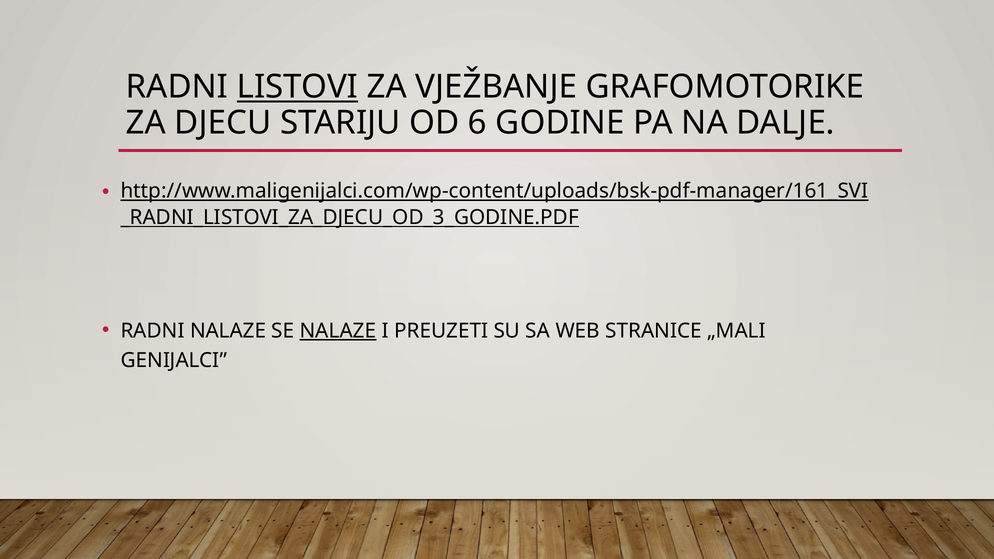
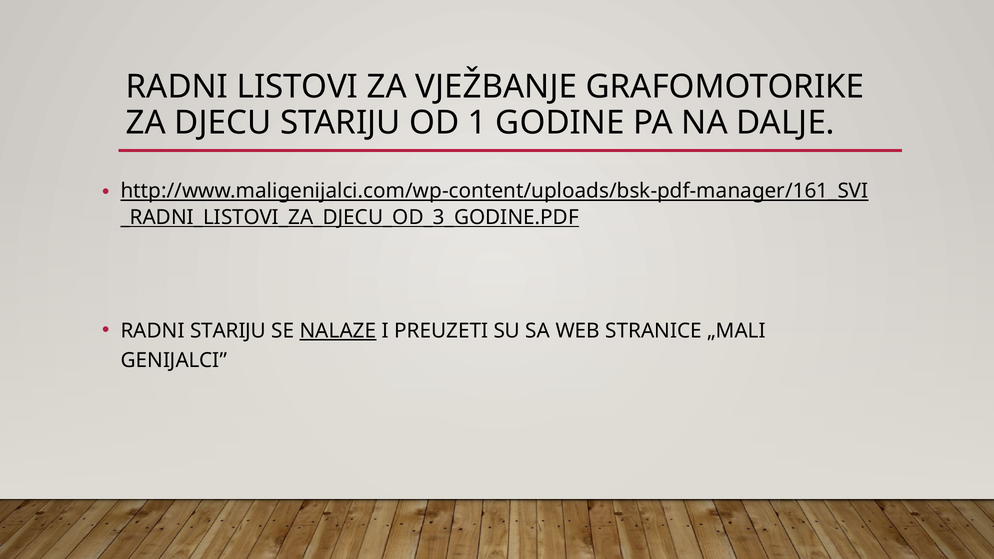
LISTOVI underline: present -> none (297, 87)
6: 6 -> 1 (477, 123)
RADNI NALAZE: NALAZE -> STARIJU (228, 331)
